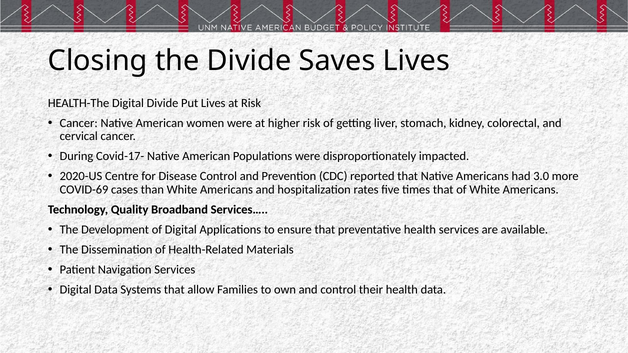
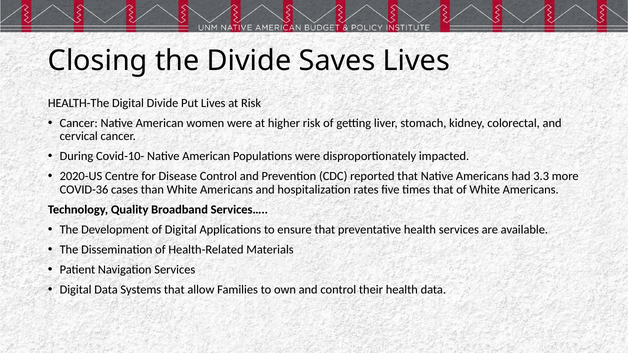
Covid-17-: Covid-17- -> Covid-10- (120, 156)
3.0: 3.0 -> 3.3 (541, 176)
COVID-69: COVID-69 -> COVID-36 (84, 190)
